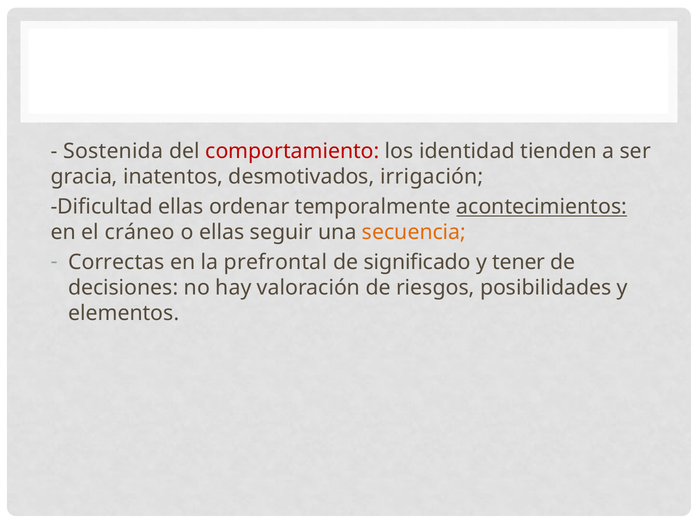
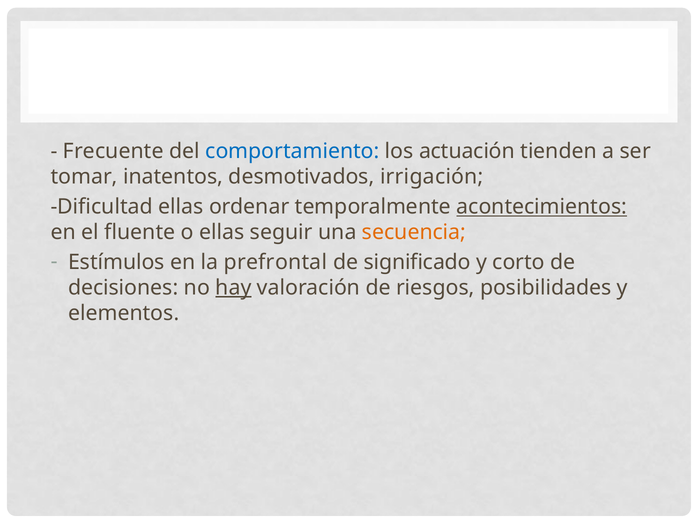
Sostenida: Sostenida -> Frecuente (113, 152)
comportamiento colour: red -> blue (292, 152)
identidad: identidad -> actuación (467, 152)
gracia: gracia -> tomar (84, 177)
cráneo: cráneo -> fluente (140, 233)
Correctas: Correctas -> Estímulos (116, 262)
tener: tener -> corto (519, 262)
hay underline: none -> present (233, 288)
